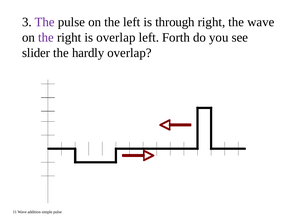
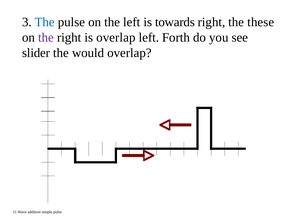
The colour: purple -> blue (45, 22)
through: through -> towards (175, 22)
the wave: wave -> these (261, 22)
hardly: hardly -> would (88, 53)
